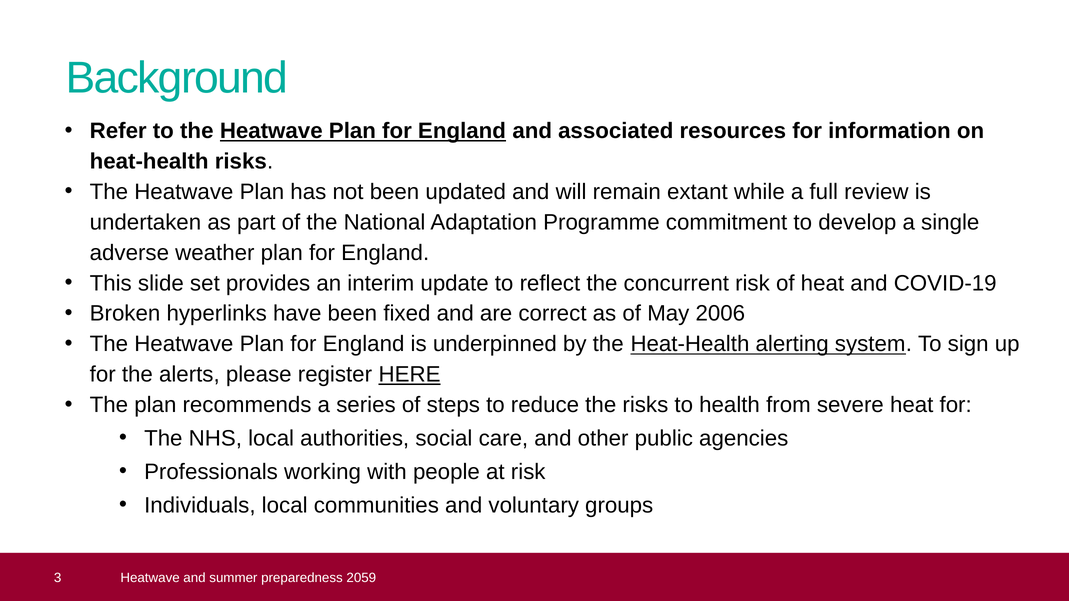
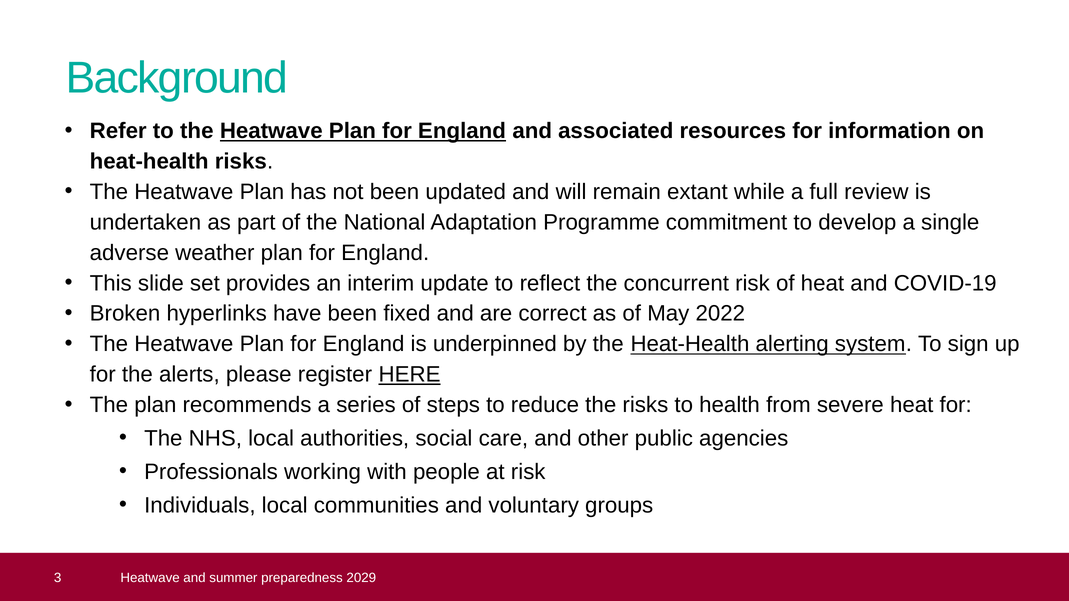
2006: 2006 -> 2022 (720, 314)
2059: 2059 -> 2029 (361, 578)
